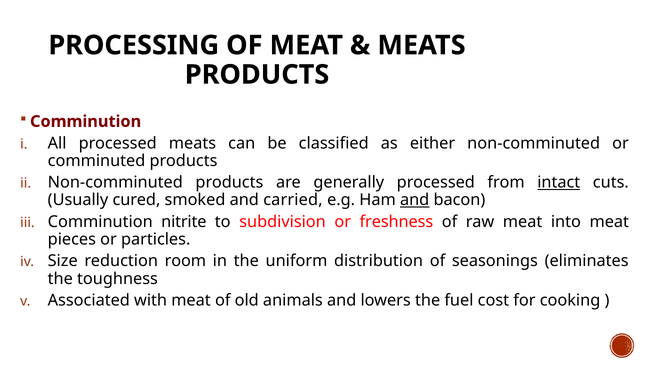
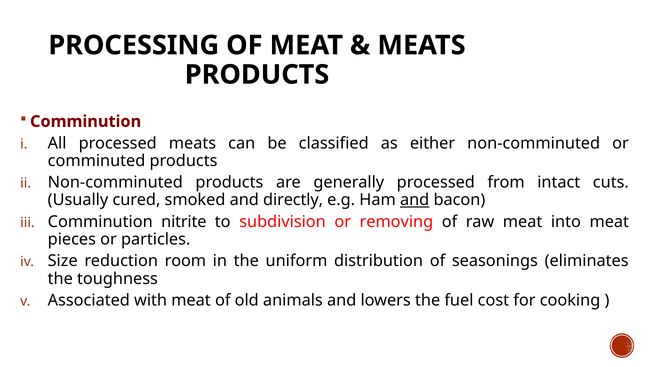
intact underline: present -> none (559, 182)
carried: carried -> directly (293, 200)
freshness: freshness -> removing (396, 222)
